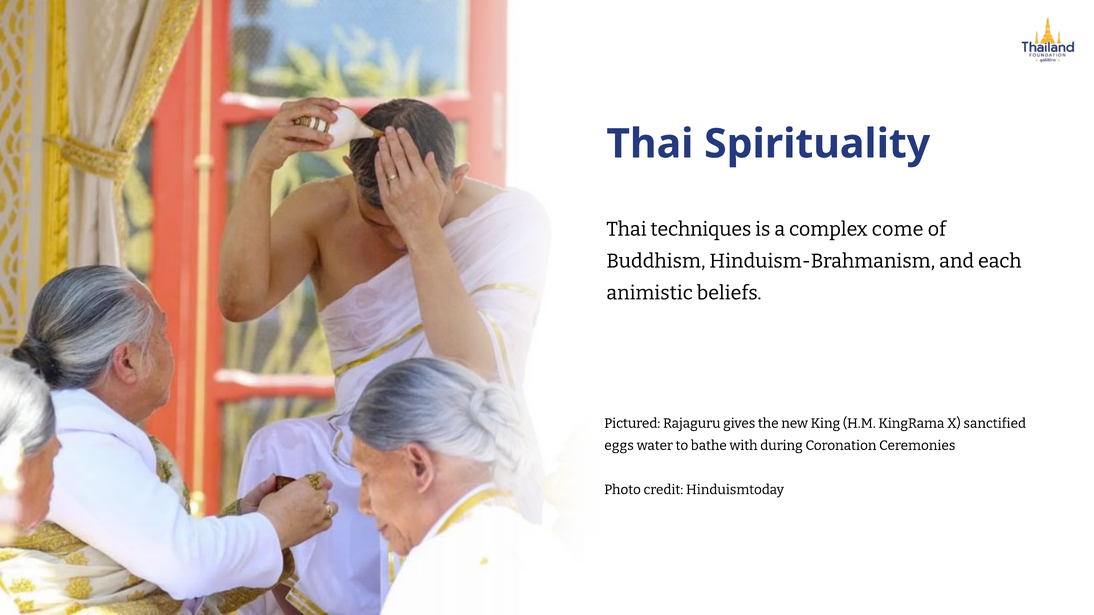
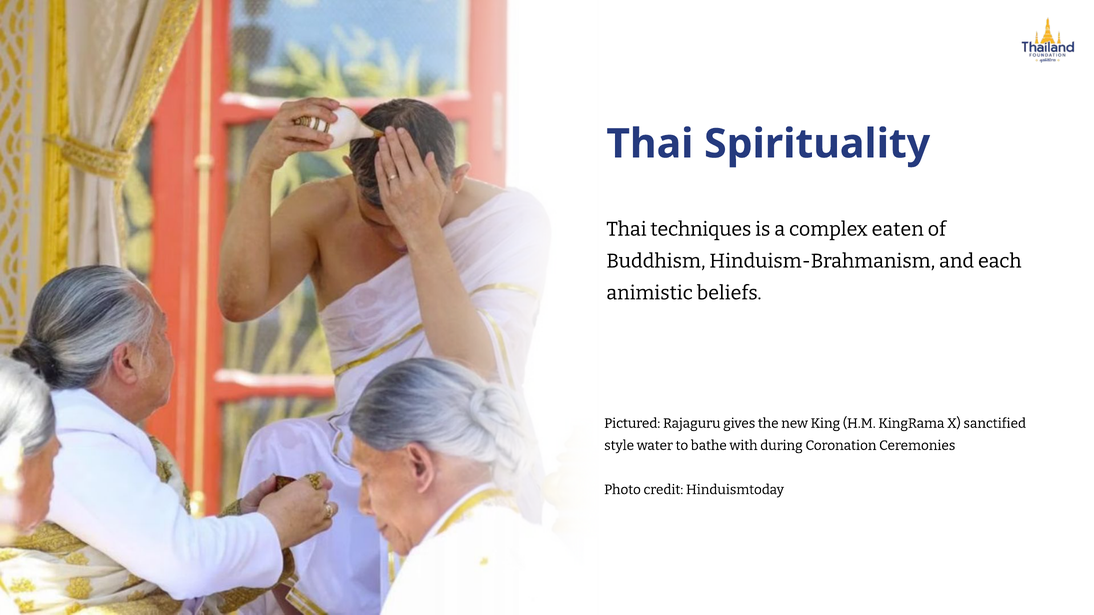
come: come -> eaten (898, 229)
eggs: eggs -> style (619, 446)
